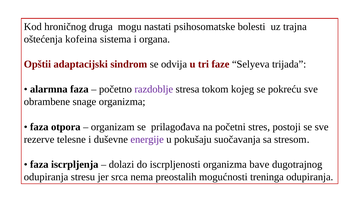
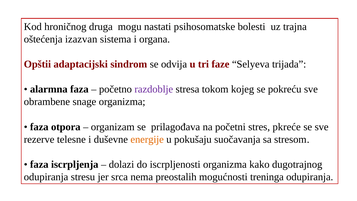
kofeina: kofeina -> izazvan (81, 39)
postoji: postoji -> pkreće (287, 127)
energije colour: purple -> orange (147, 139)
bave: bave -> kako (259, 164)
